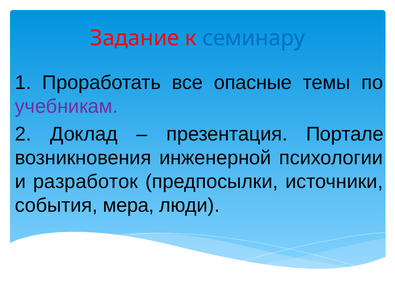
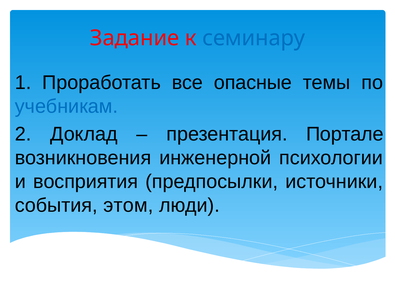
учебникам colour: purple -> blue (66, 106)
разработок: разработок -> восприятия (86, 181)
мера: мера -> этом (128, 205)
